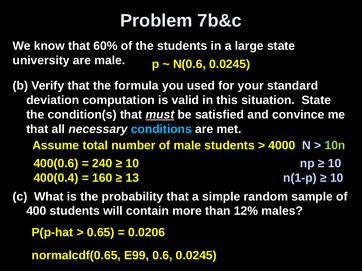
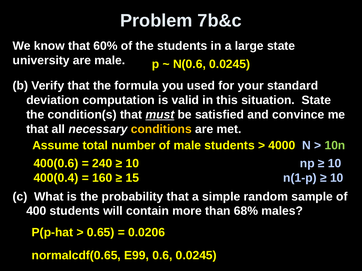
conditions colour: light blue -> yellow (161, 129)
13: 13 -> 15 (132, 178)
12%: 12% -> 68% (246, 211)
